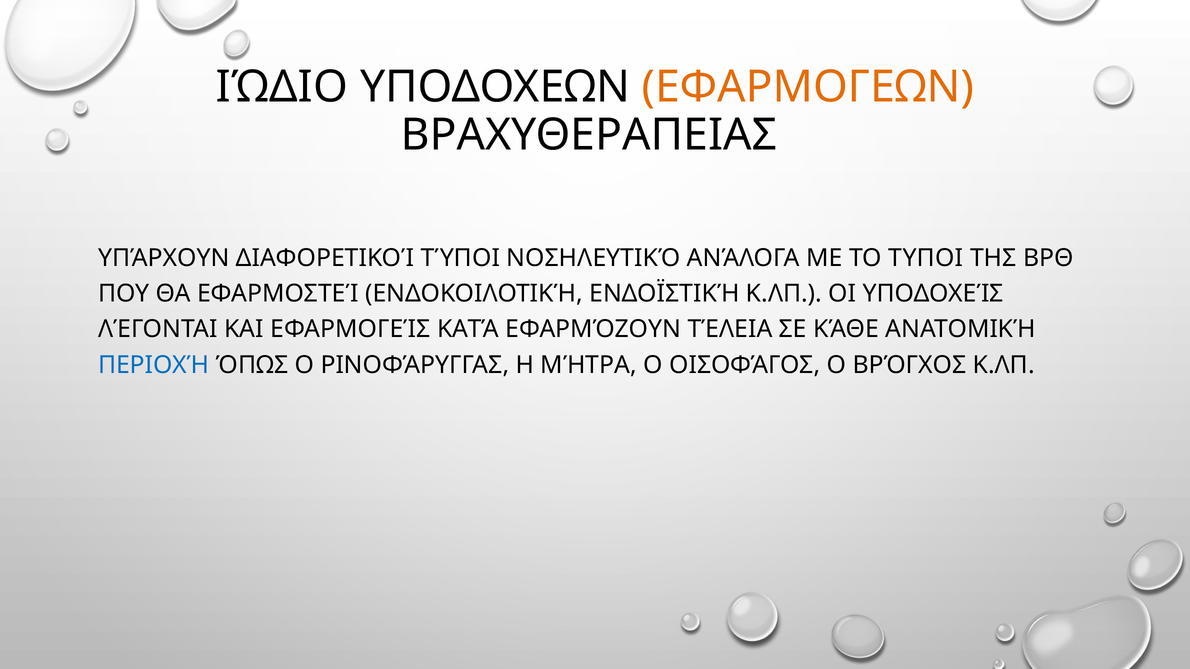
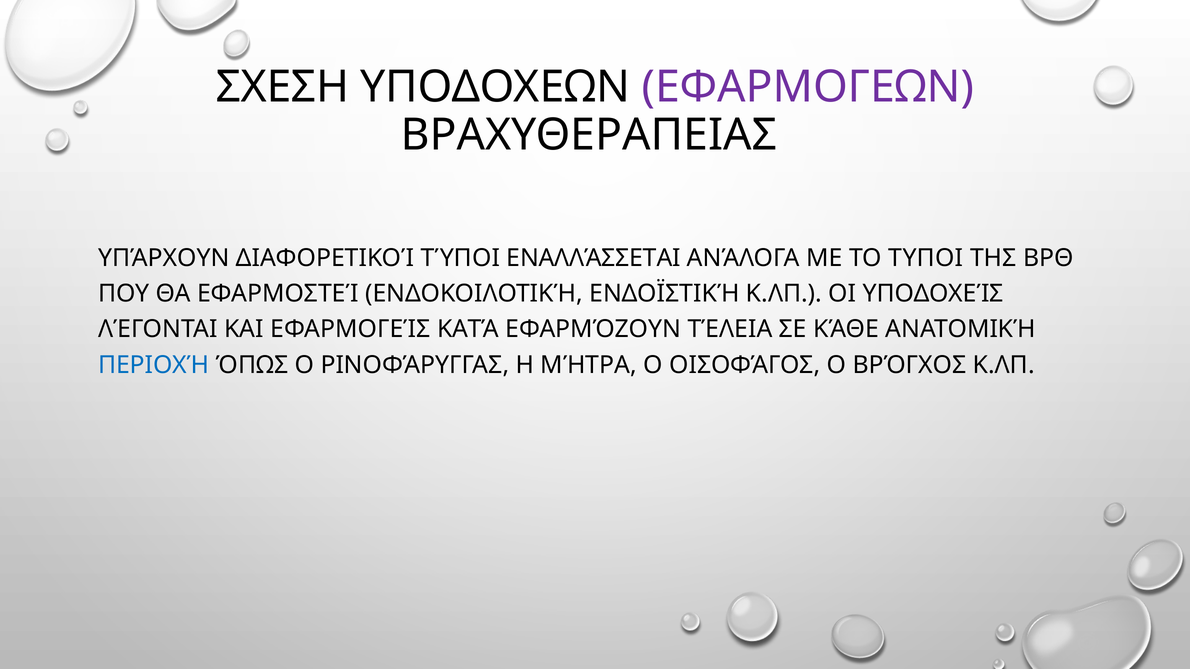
ΙΏΔΙΟ: ΙΏΔΙΟ -> ΣΧΕΣΗ (282, 87)
ΕΦΑΡΜΟΓΕΩΝ colour: orange -> purple (808, 87)
ΝΟΣΗΛΕΥΤΙΚΌ: ΝΟΣΗΛΕΥΤΙΚΌ -> ΕΝΑΛΛΆΣΣΕΤΑΙ (594, 258)
